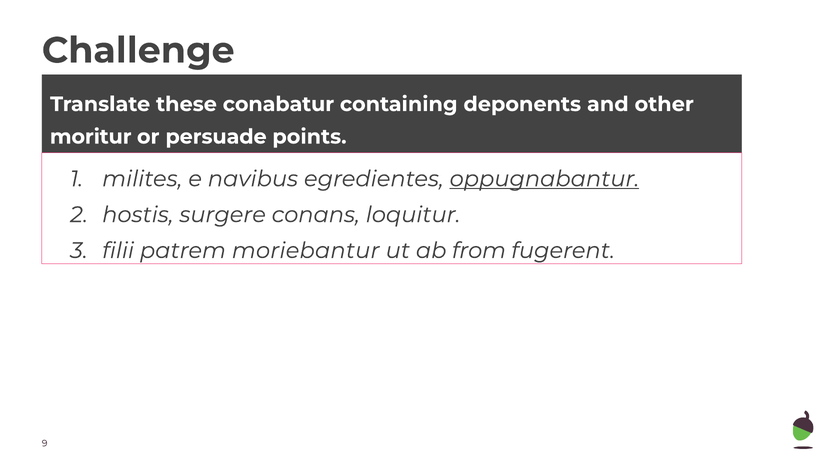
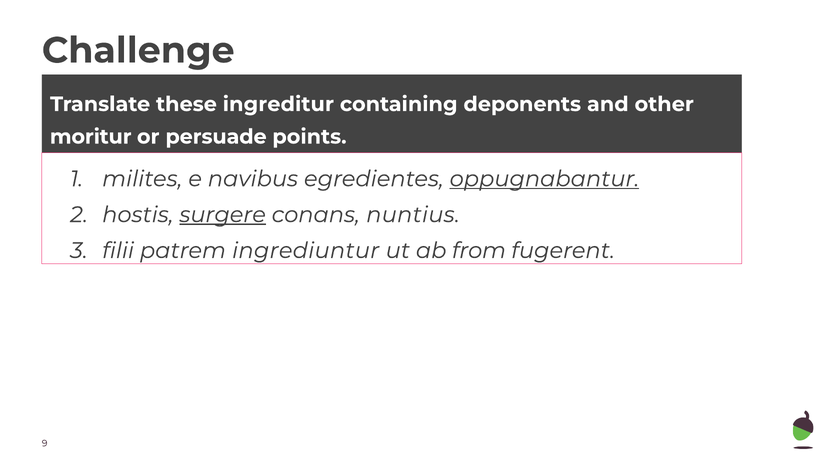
conabatur: conabatur -> ingreditur (278, 104)
surgere underline: none -> present (223, 214)
loquitur: loquitur -> nuntius (413, 214)
moriebantur: moriebantur -> ingrediuntur (306, 250)
